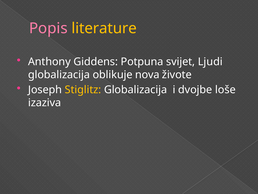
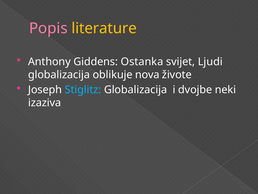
Potpuna: Potpuna -> Ostanka (142, 62)
Stiglitz colour: yellow -> light blue (83, 90)
loše: loše -> neki (226, 90)
